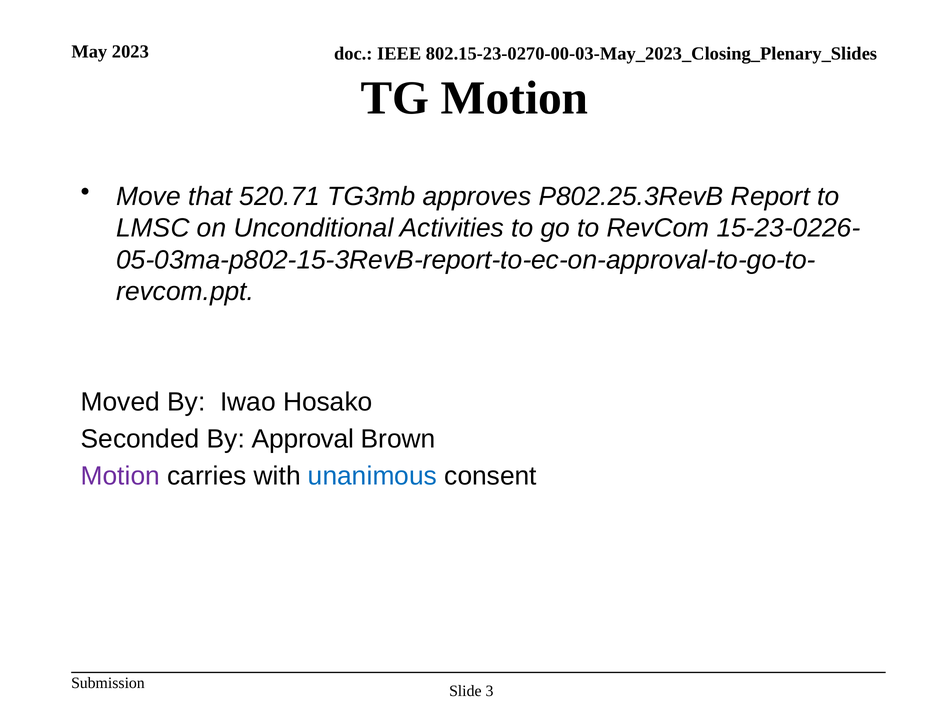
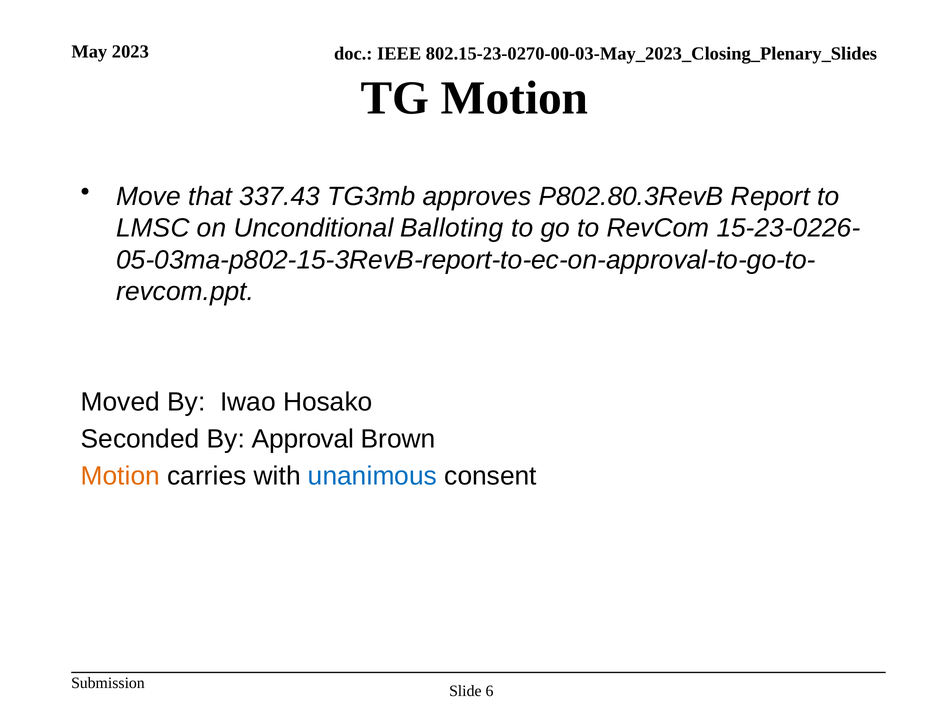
520.71: 520.71 -> 337.43 (280, 196)
P802.25.3RevB: P802.25.3RevB -> P802.80.3RevB (631, 196)
Activities: Activities -> Balloting (452, 228)
Motion colour: purple -> orange (120, 476)
3: 3 -> 6 (489, 691)
